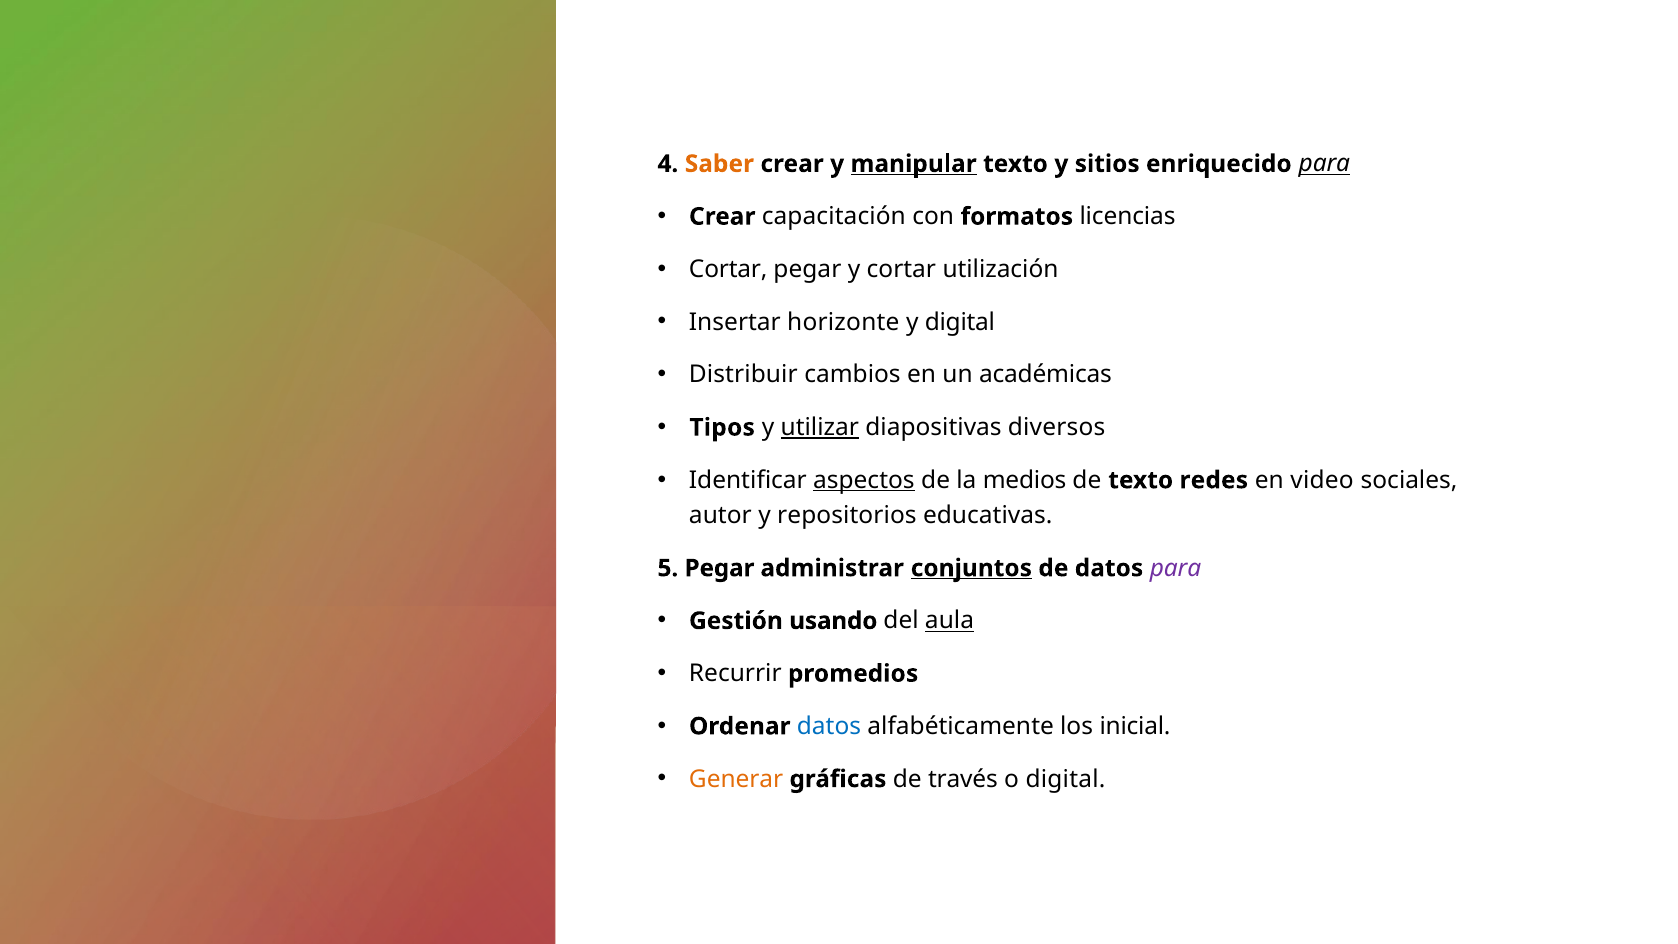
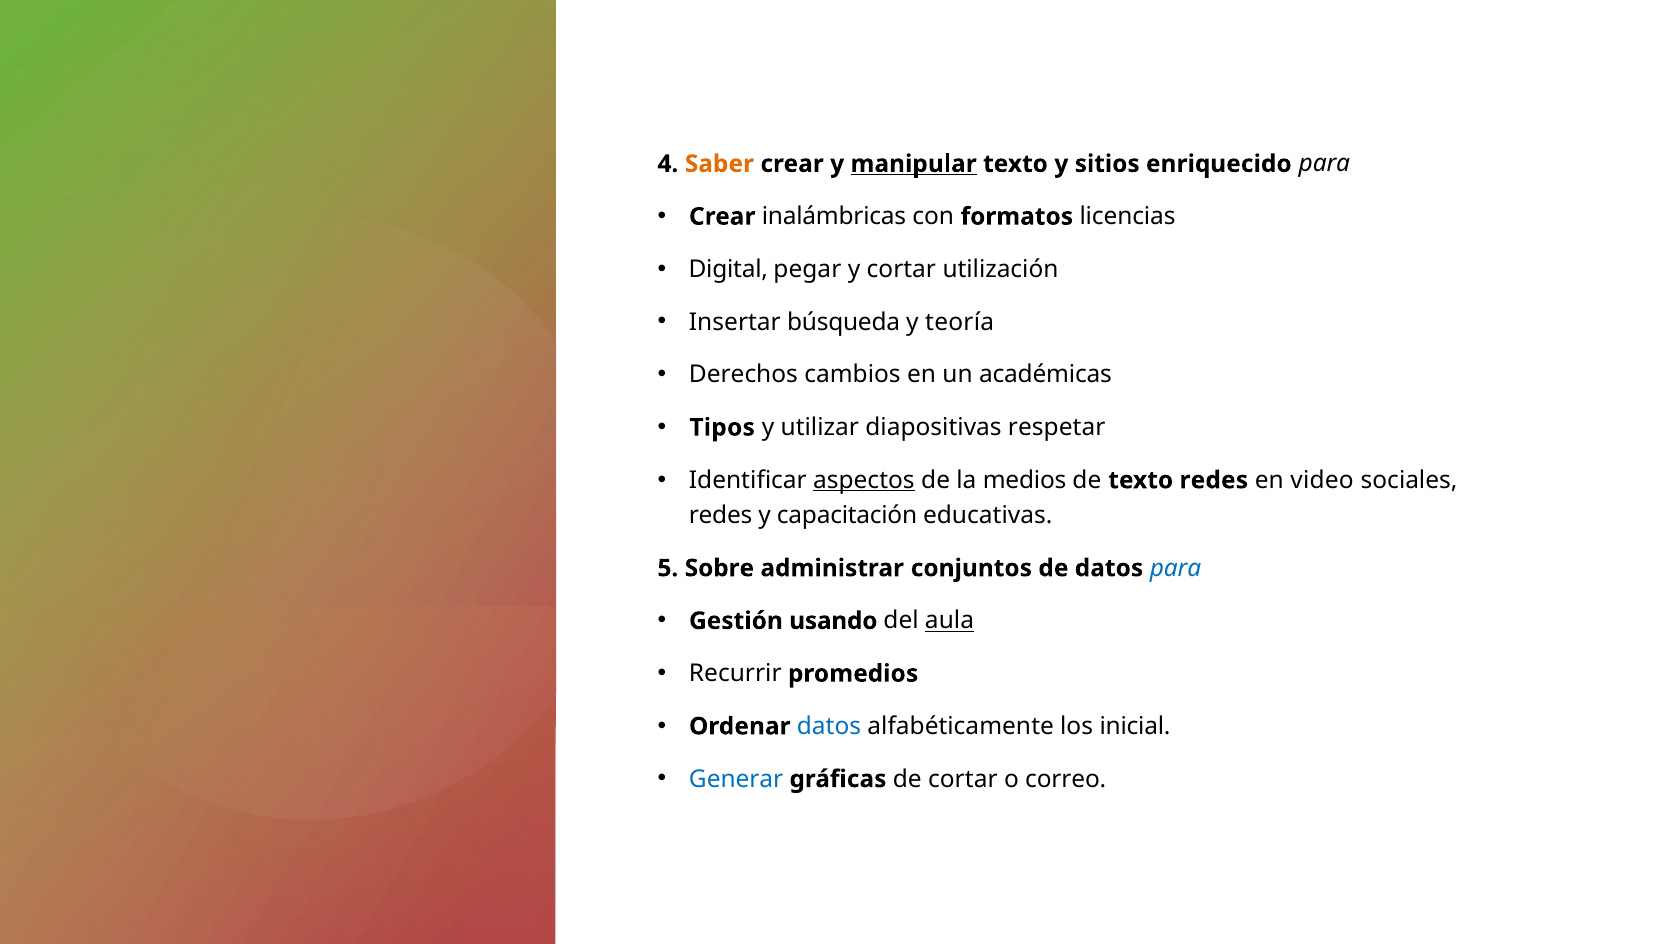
para underline: present -> none (1324, 164)
capacitación: capacitación -> inalámbricas (834, 217)
Cortar: Cortar -> Digital (728, 269)
horizonte: horizonte -> búsqueda (844, 322)
y digital: digital -> teoría (960, 322)
Distribuir: Distribuir -> Derechos (743, 375)
utilizar underline: present -> none (820, 427)
diversos: diversos -> respetar (1057, 427)
autor: autor -> redes (721, 515)
repositorios: repositorios -> capacitación (847, 515)
5 Pegar: Pegar -> Sobre (719, 568)
conjuntos underline: present -> none (971, 568)
para colour: purple -> blue (1176, 568)
Generar colour: orange -> blue (736, 779)
de través: través -> cortar (963, 779)
o digital: digital -> correo (1066, 779)
